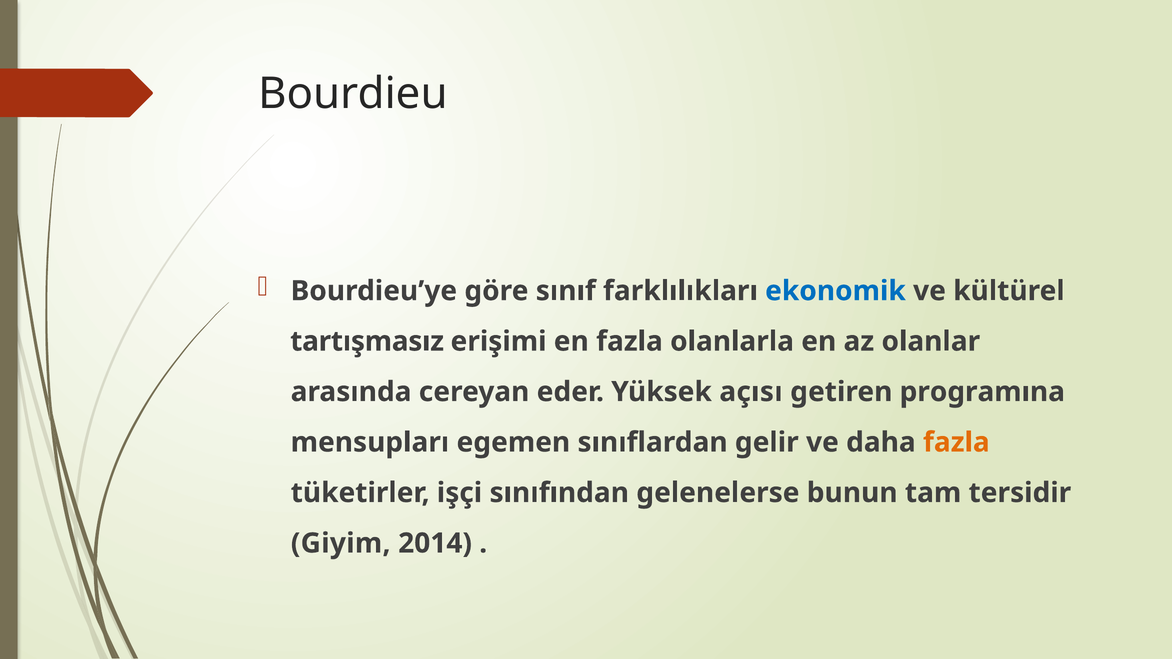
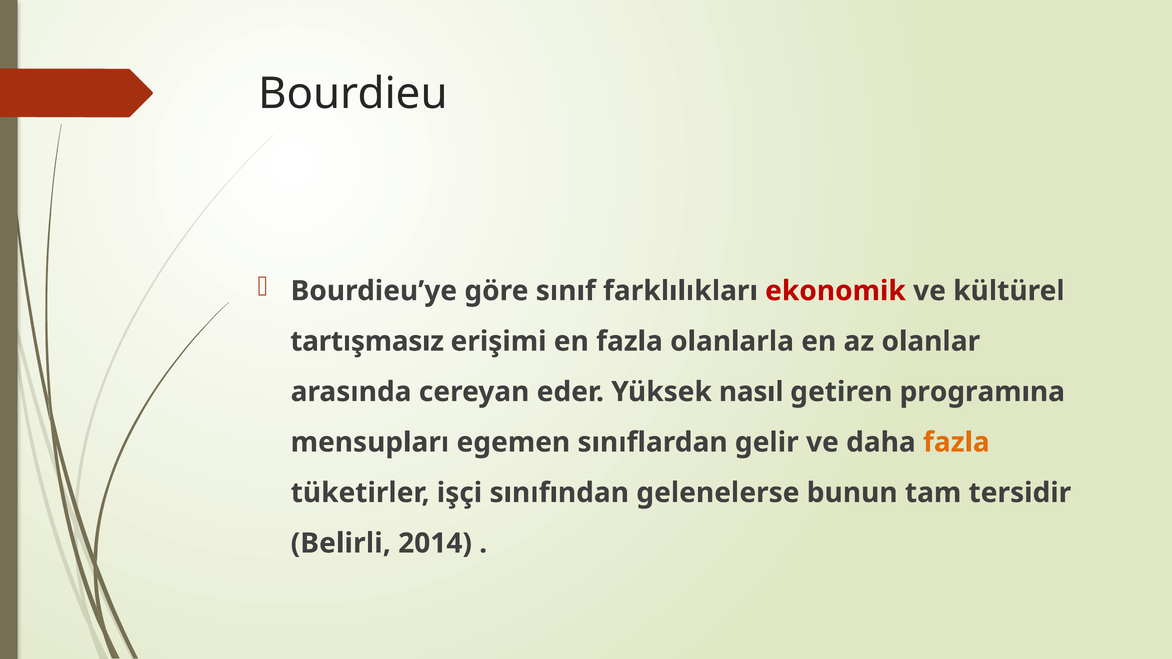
ekonomik colour: blue -> red (835, 291)
açısı: açısı -> nasıl (751, 392)
Giyim: Giyim -> Belirli (341, 543)
